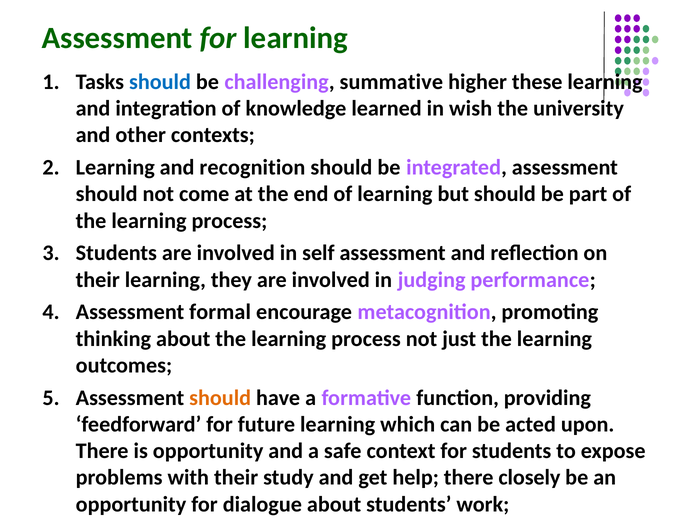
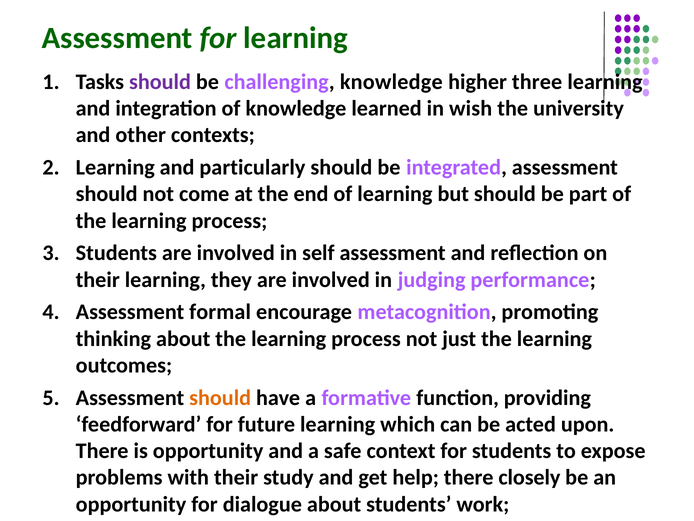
should colour: blue -> purple (160, 82)
challenging summative: summative -> knowledge (391, 82)
these: these -> three (537, 82)
recognition: recognition -> particularly (252, 167)
